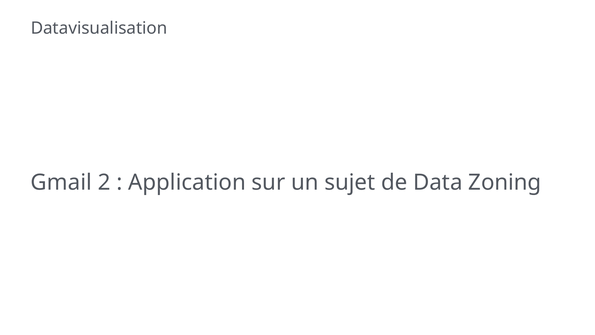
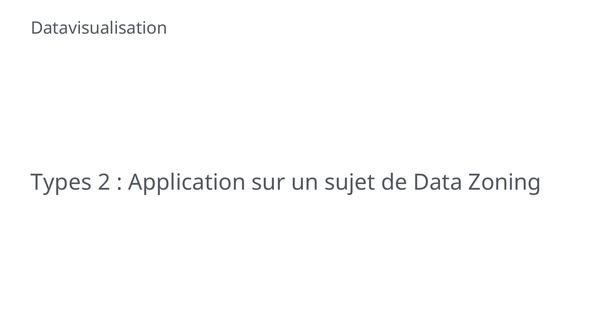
Gmail: Gmail -> Types (61, 182)
